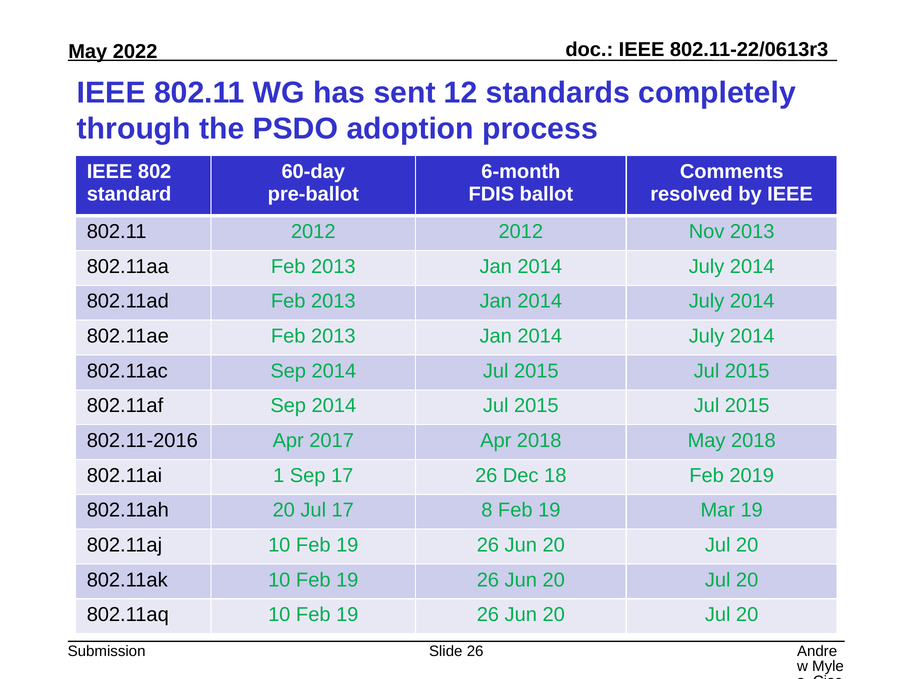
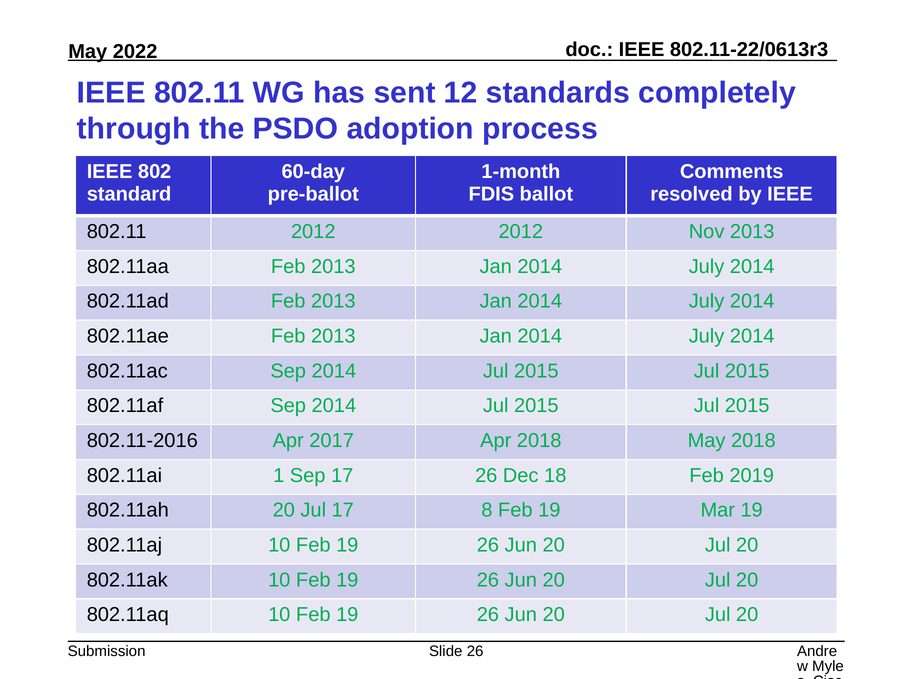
6-month: 6-month -> 1-month (521, 171)
